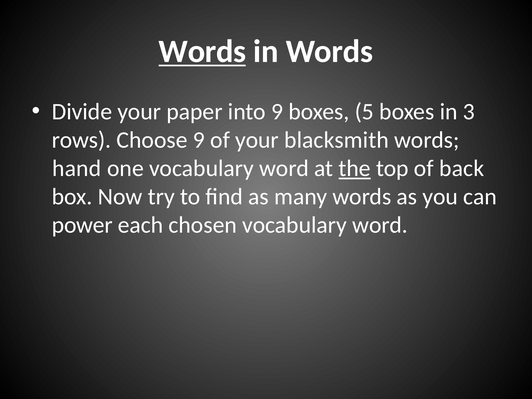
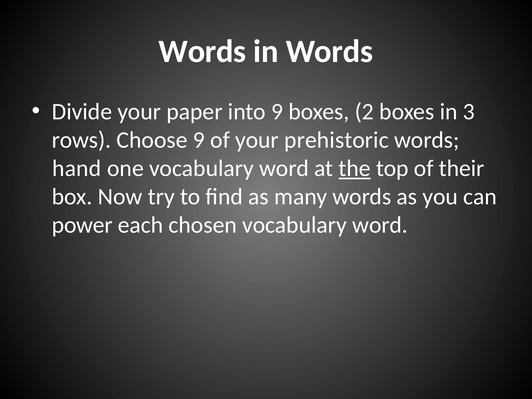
Words underline: present -> none (202, 51)
5: 5 -> 2 (364, 112)
blacksmith: blacksmith -> prehistoric (337, 140)
back: back -> their (462, 168)
